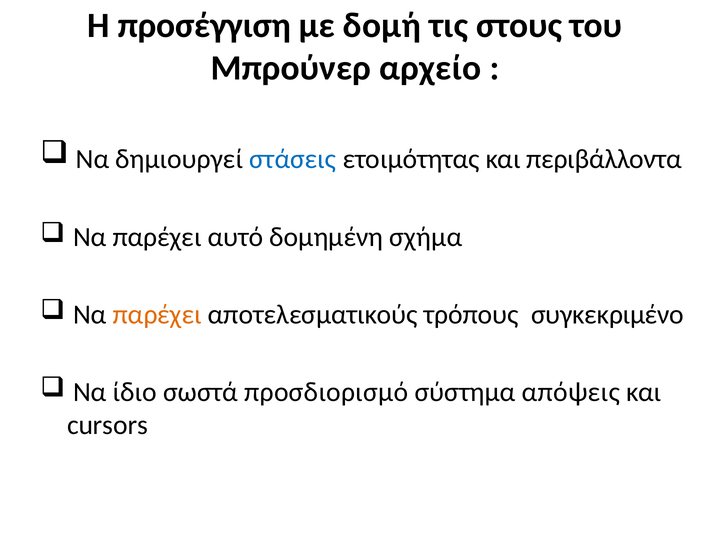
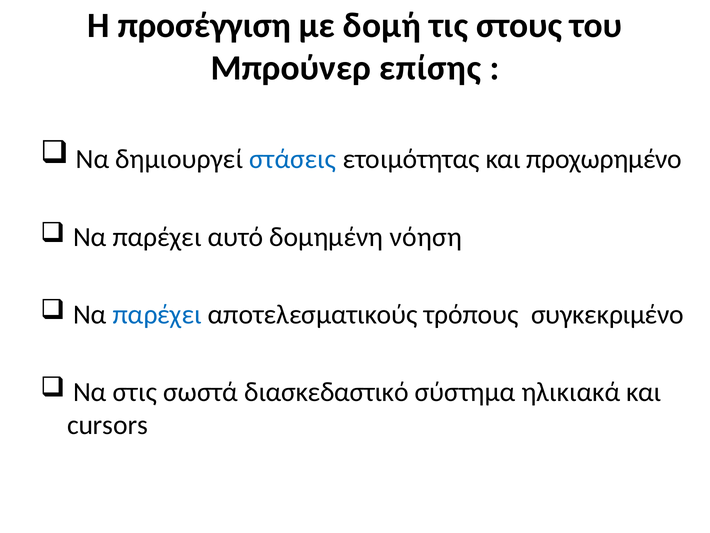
αρχείο: αρχείο -> επίσης (430, 68)
περιβάλλοντα: περιβάλλοντα -> προχωρημένο (604, 159)
σχήμα: σχήμα -> νόηση (426, 237)
παρέχει colour: orange -> blue (157, 314)
ίδιο: ίδιο -> στις (135, 392)
προσδιορισμό: προσδιορισμό -> διασκεδαστικό (327, 392)
απόψεις: απόψεις -> ηλικιακά (571, 392)
